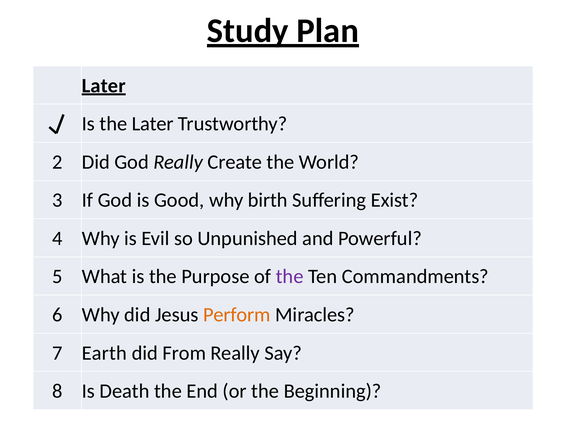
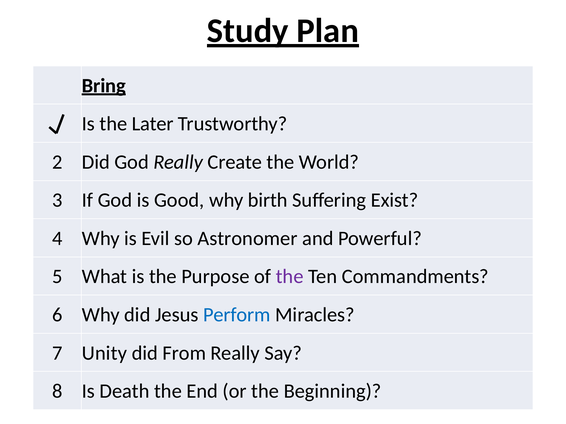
Later: Later -> Bring (104, 86)
Unpunished: Unpunished -> Astronomer (248, 239)
Perform colour: orange -> blue (237, 315)
Earth: Earth -> Unity (104, 353)
